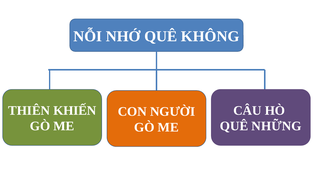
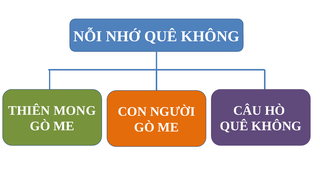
KHIẾN: KHIẾN -> MONG (75, 111)
NHỮNG: NHỮNG -> KHÔNG (277, 126)
